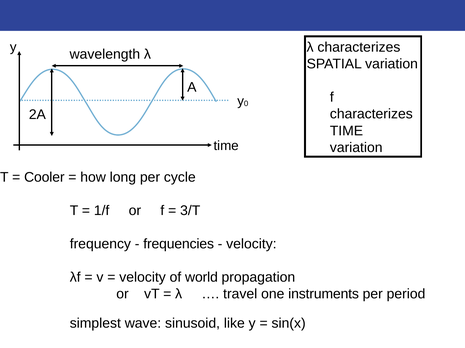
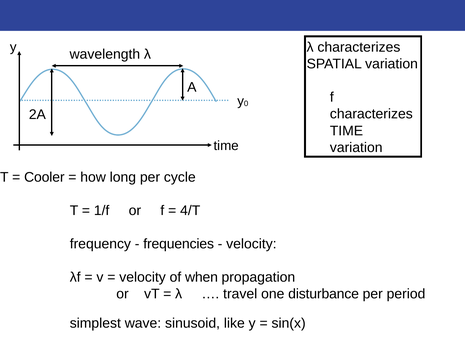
3/T: 3/T -> 4/T (190, 211)
world: world -> when (201, 278)
instruments: instruments -> disturbance (324, 295)
